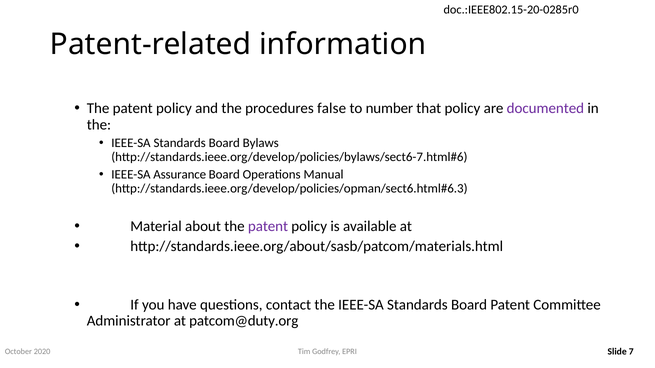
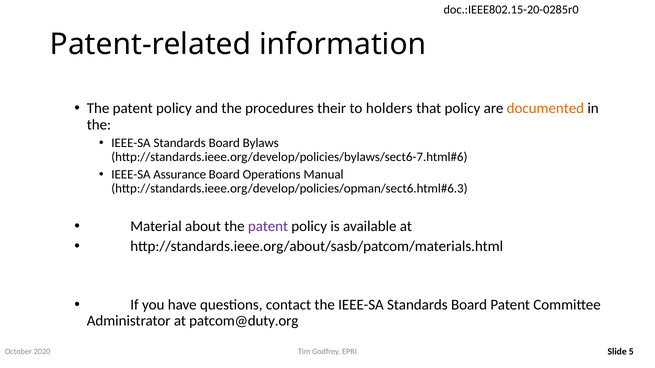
false: false -> their (332, 109)
number: number -> holders (389, 109)
documented colour: purple -> orange (545, 109)
7: 7 -> 5 (631, 352)
